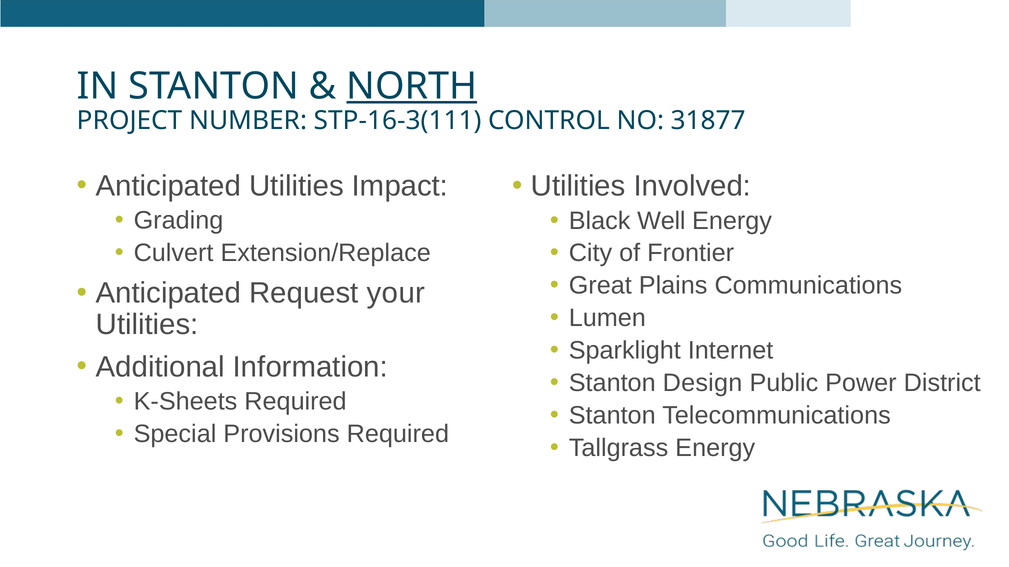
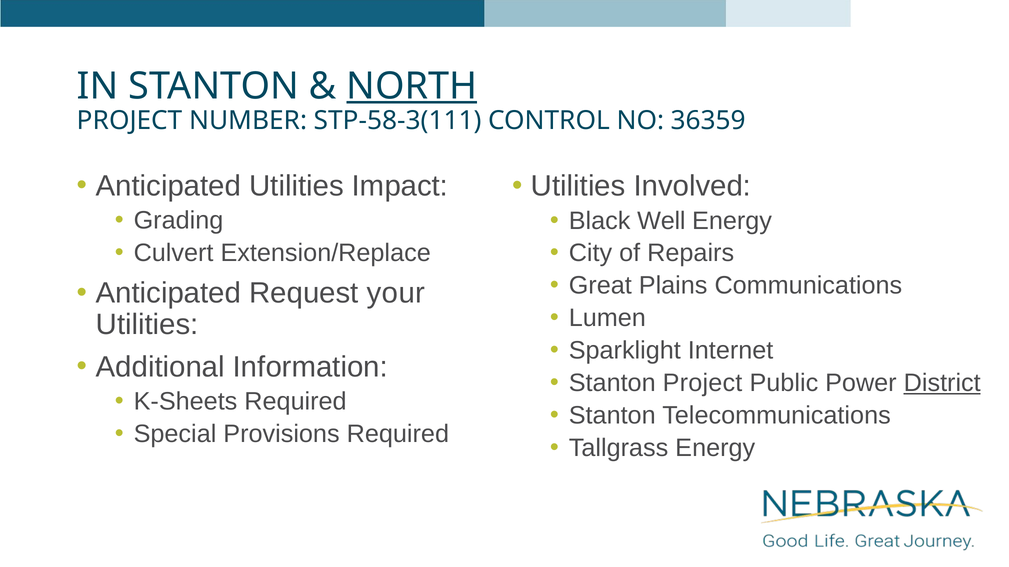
STP-16-3(111: STP-16-3(111 -> STP-58-3(111 (398, 121)
31877: 31877 -> 36359 (708, 121)
Frontier: Frontier -> Repairs (691, 253)
Stanton Design: Design -> Project (703, 383)
District underline: none -> present (942, 383)
